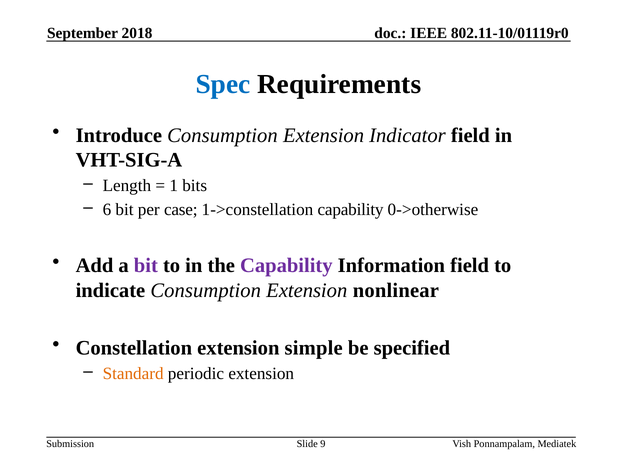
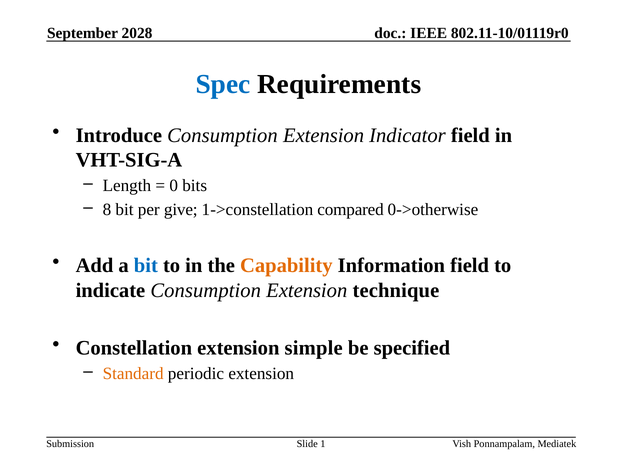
2018: 2018 -> 2028 (137, 33)
1: 1 -> 0 (174, 186)
6: 6 -> 8 (107, 210)
case: case -> give (181, 210)
1->constellation capability: capability -> compared (351, 210)
bit colour: purple -> blue (146, 265)
Capability colour: purple -> orange (286, 265)
nonlinear: nonlinear -> technique (396, 290)
9: 9 -> 1 (323, 444)
